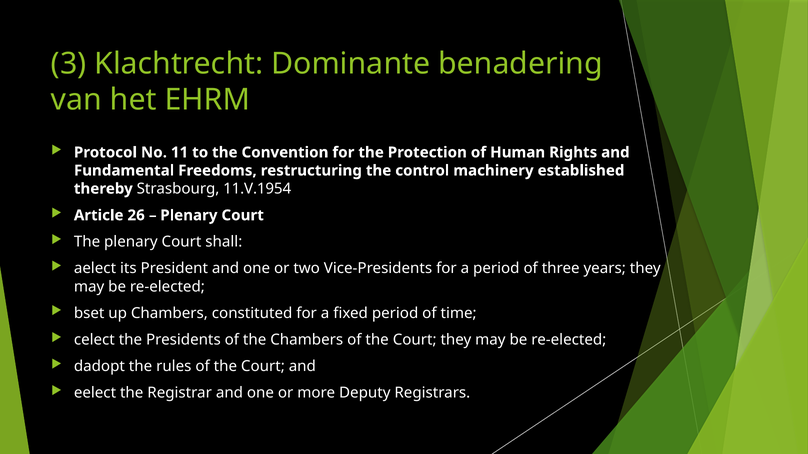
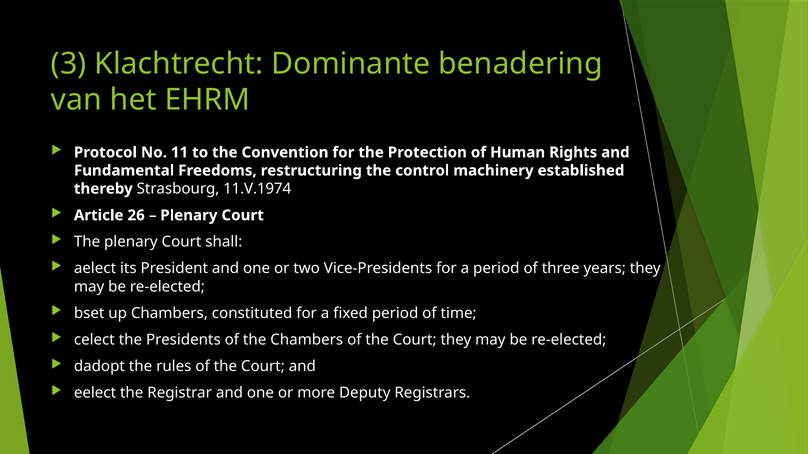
11.V.1954: 11.V.1954 -> 11.V.1974 (257, 189)
